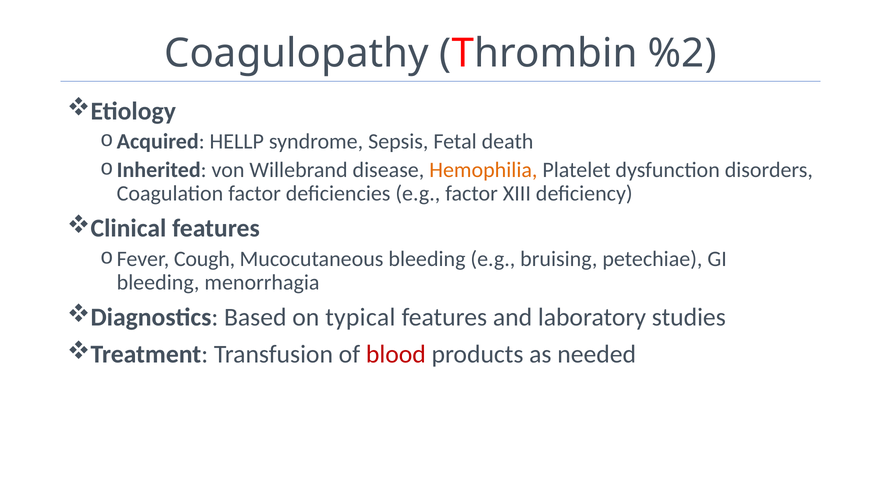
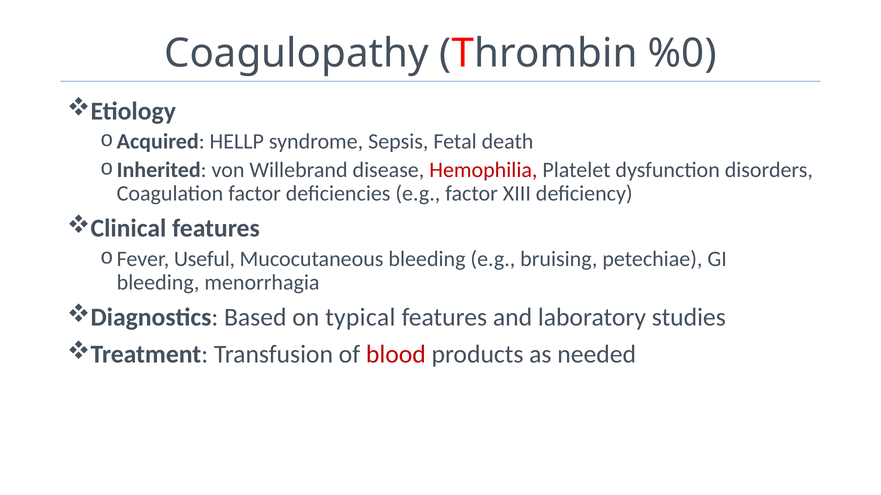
%2: %2 -> %0 (682, 54)
Hemophilia colour: orange -> red (483, 170)
Cough: Cough -> Useful (205, 259)
